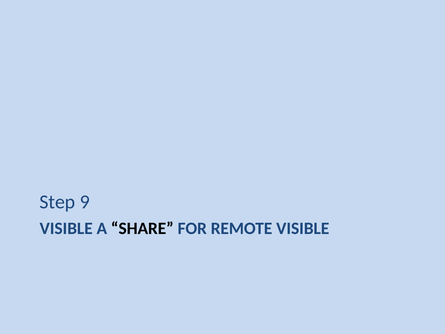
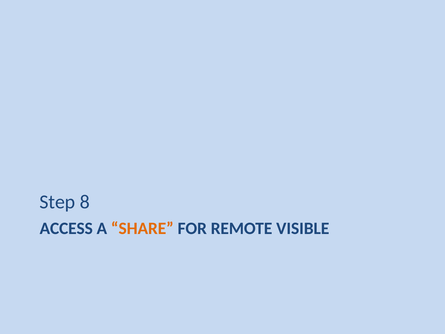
9: 9 -> 8 (85, 202)
VISIBLE: VISIBLE -> ACCESS (66, 228)
SHARE colour: black -> orange (142, 228)
